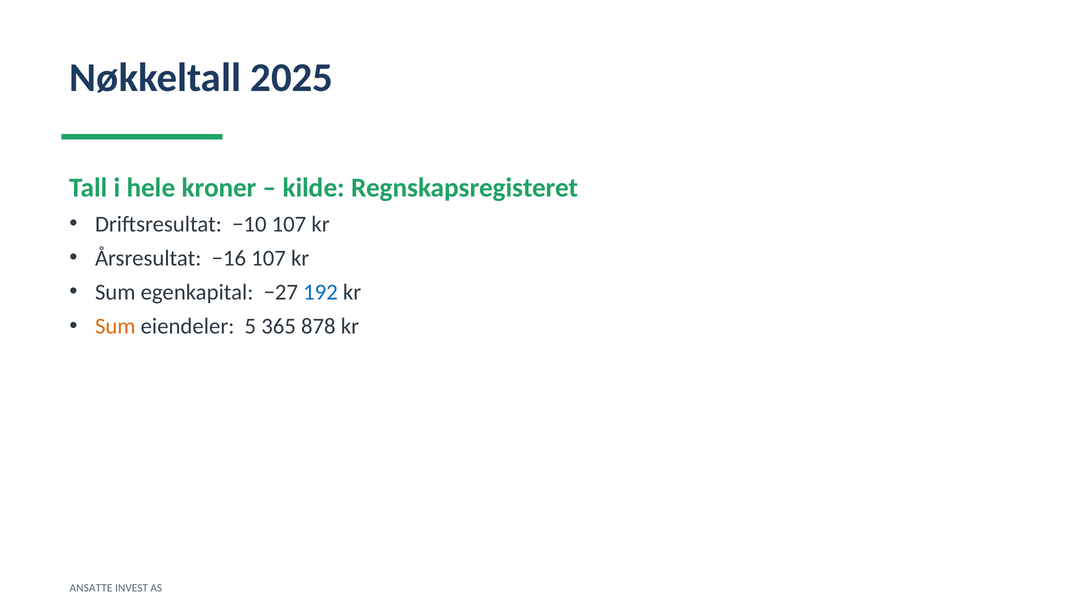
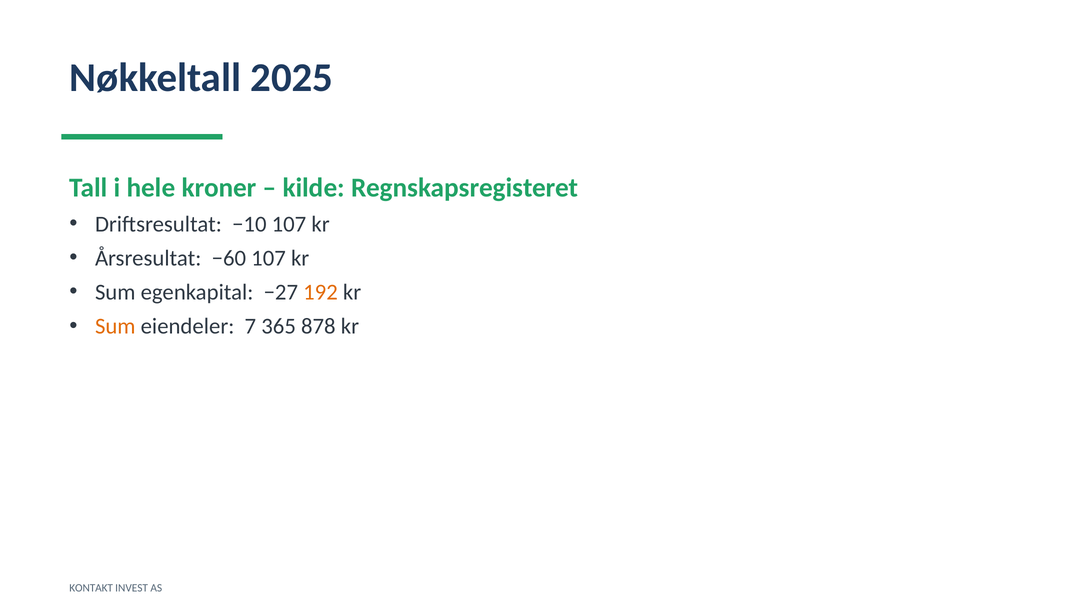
−16: −16 -> −60 (229, 258)
192 colour: blue -> orange (320, 293)
5: 5 -> 7 (250, 327)
ANSATTE: ANSATTE -> KONTAKT (91, 589)
